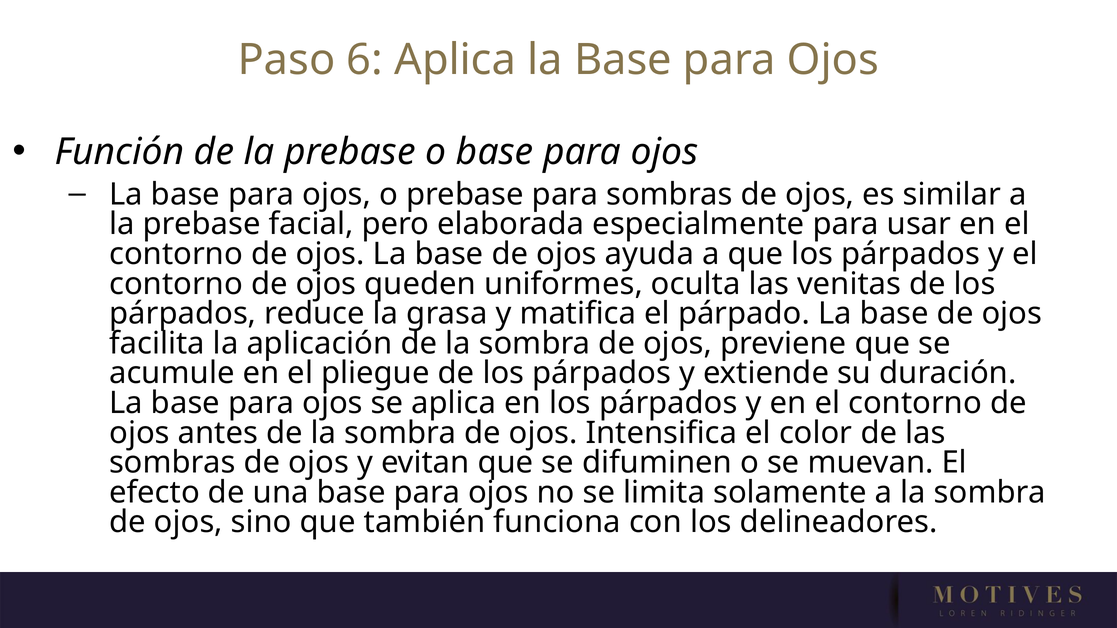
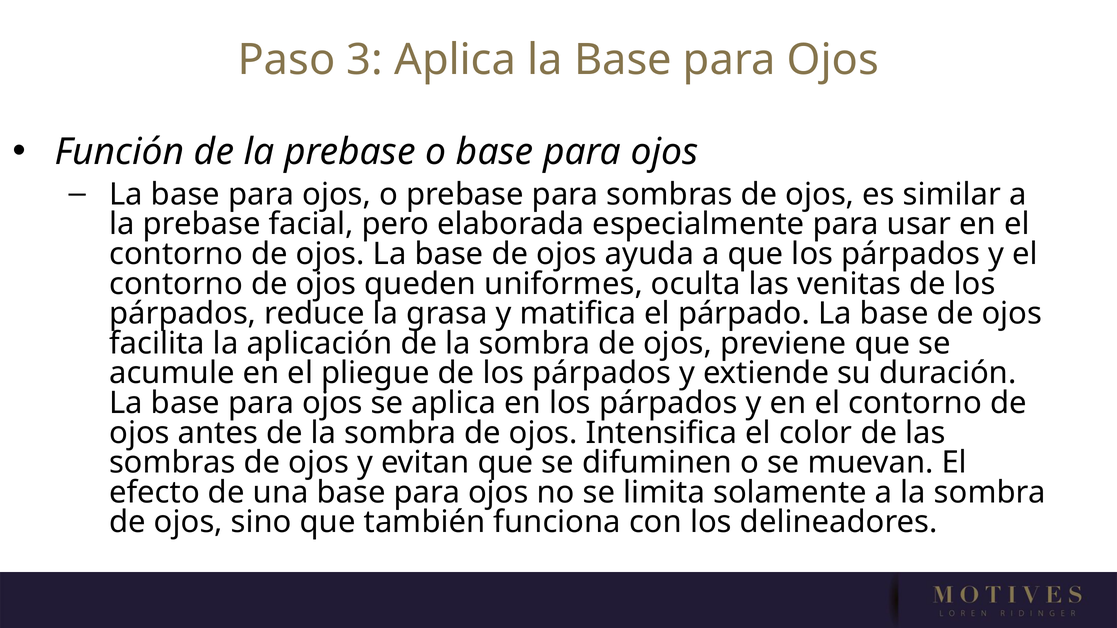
6: 6 -> 3 (365, 60)
